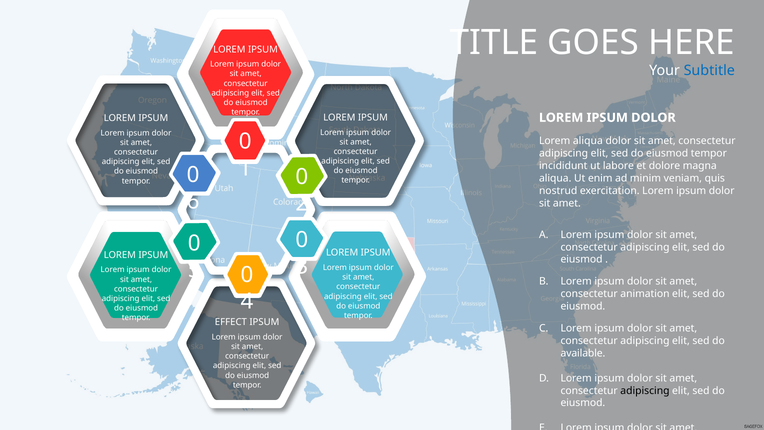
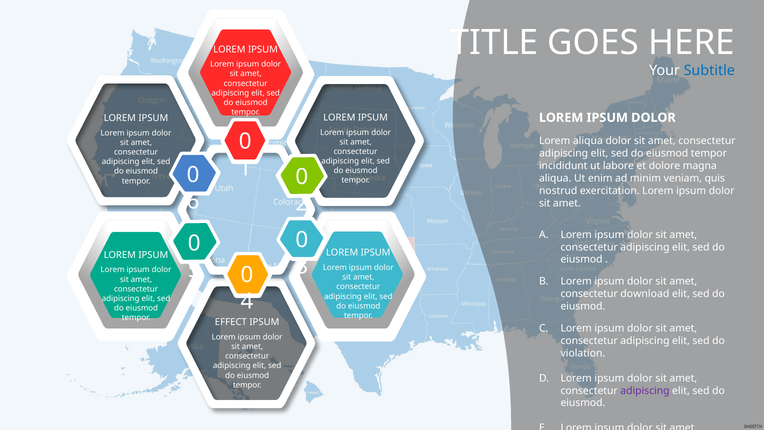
animation: animation -> download (645, 294)
available: available -> violation (583, 353)
adipiscing colour: black -> purple (645, 390)
